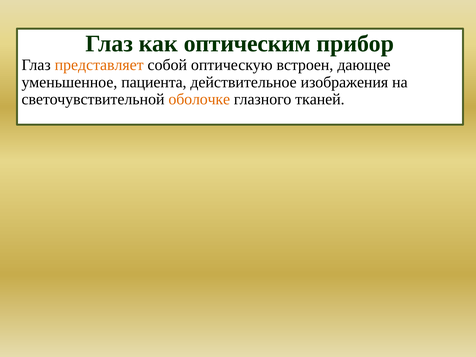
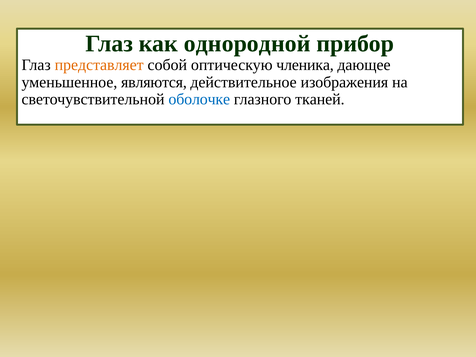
оптическим: оптическим -> однородной (247, 44)
встроен: встроен -> членика (305, 65)
пациента: пациента -> являются (154, 82)
оболочке colour: orange -> blue (199, 99)
